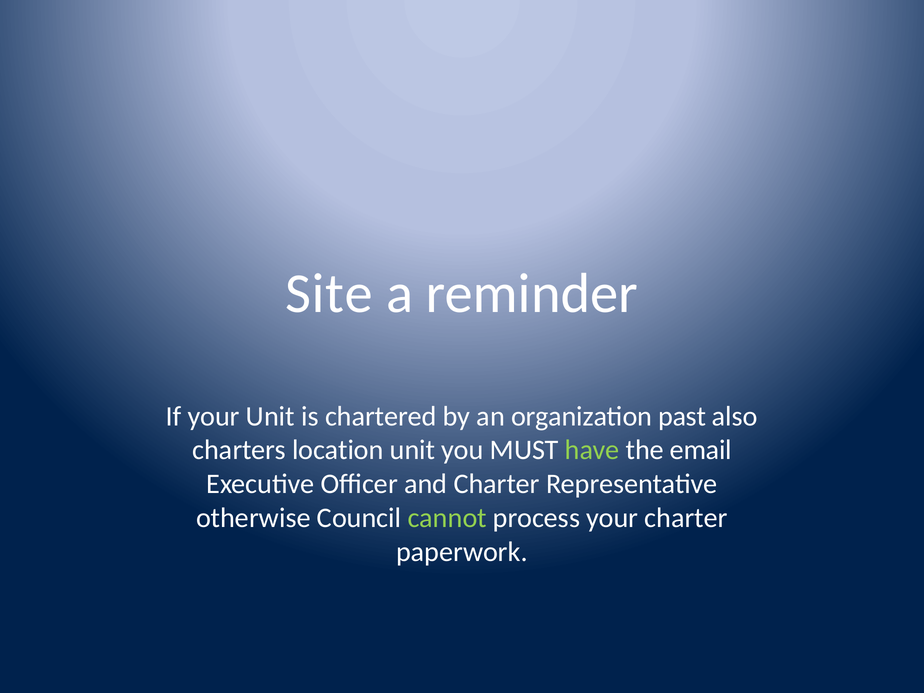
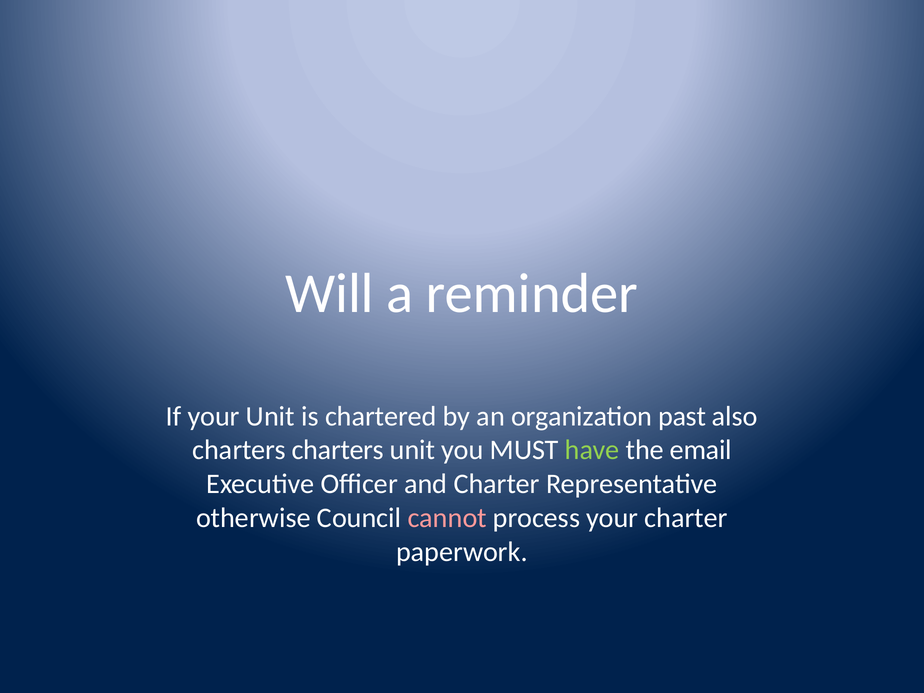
Site: Site -> Will (330, 293)
charters location: location -> charters (338, 450)
cannot colour: light green -> pink (447, 518)
